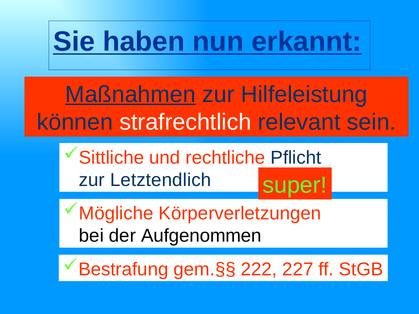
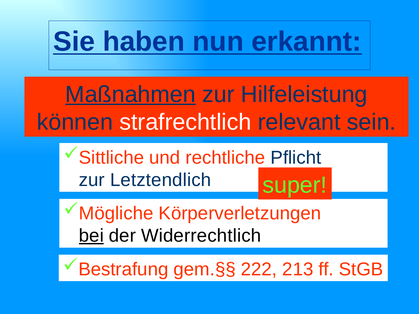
bei underline: none -> present (91, 236)
Aufgenommen: Aufgenommen -> Widerrechtlich (201, 236)
227: 227 -> 213 (298, 269)
